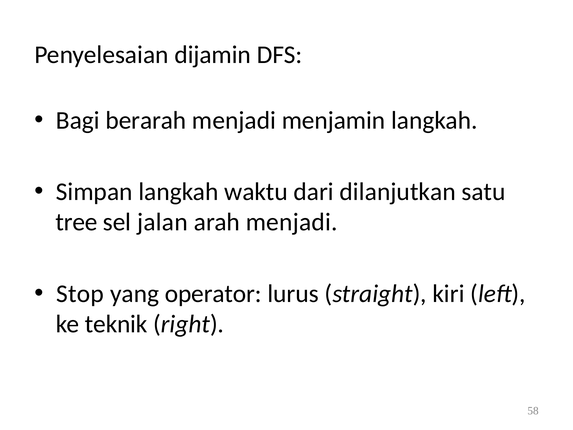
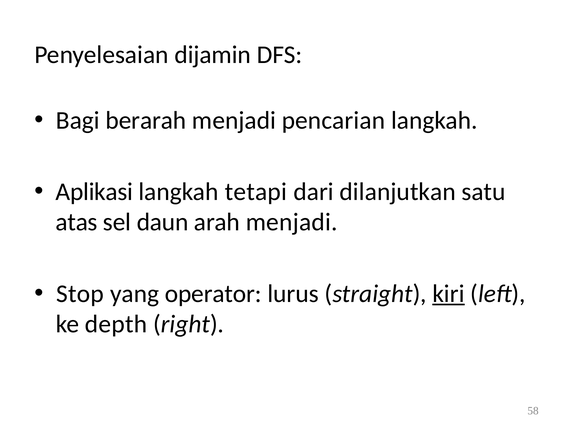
menjamin: menjamin -> pencarian (333, 120)
Simpan: Simpan -> Aplikasi (94, 192)
waktu: waktu -> tetapi (256, 192)
tree: tree -> atas (77, 222)
jalan: jalan -> daun (163, 222)
kiri underline: none -> present (448, 293)
teknik: teknik -> depth (116, 324)
